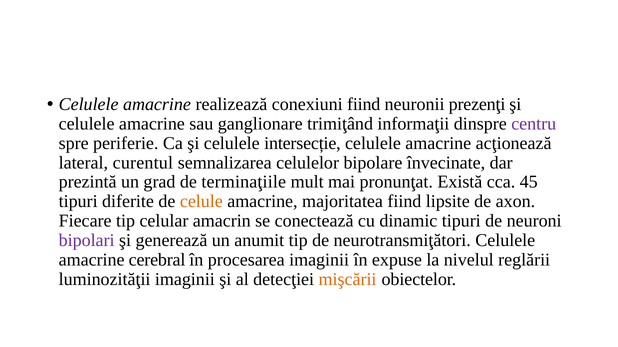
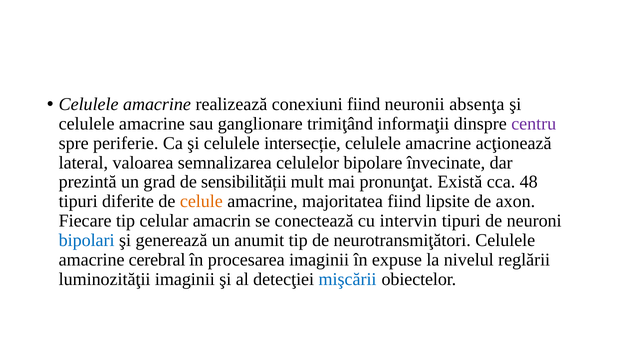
prezenţi: prezenţi -> absenţa (477, 104)
curentul: curentul -> valoarea (143, 163)
terminaţiile: terminaţiile -> sensibilității (244, 182)
45: 45 -> 48 (529, 182)
dinamic: dinamic -> intervin (408, 221)
bipolari colour: purple -> blue (87, 241)
mişcării colour: orange -> blue (348, 280)
